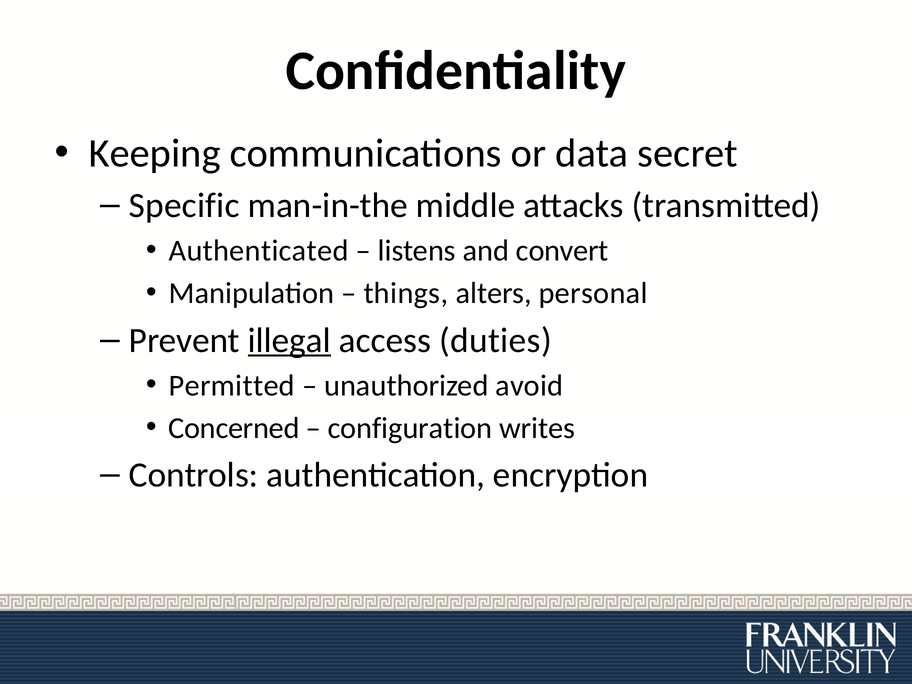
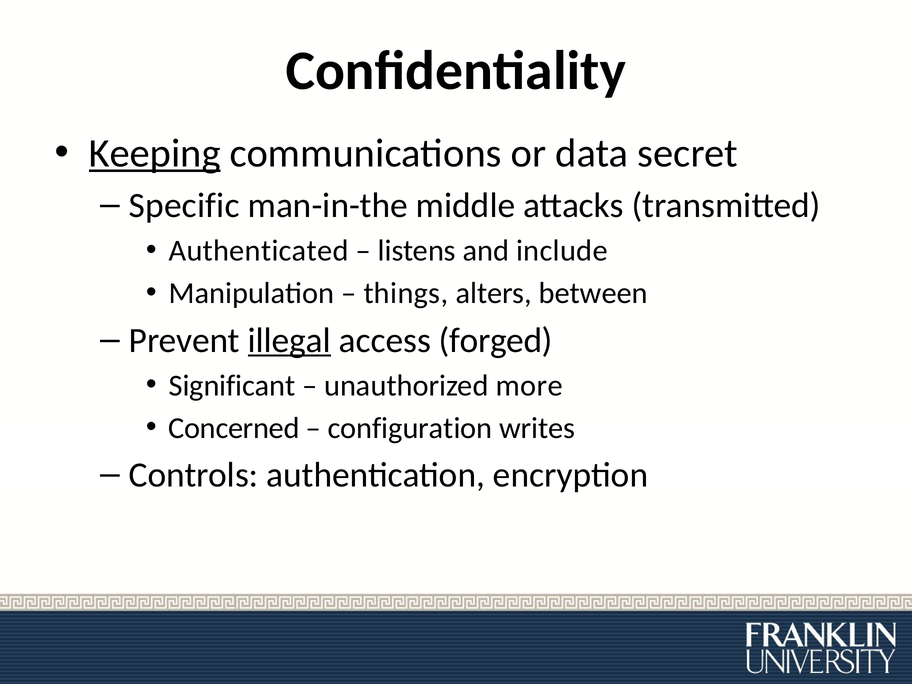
Keeping underline: none -> present (155, 153)
convert: convert -> include (562, 251)
personal: personal -> between (593, 293)
duties: duties -> forged (496, 340)
Permitted: Permitted -> Significant (232, 386)
avoid: avoid -> more (529, 386)
